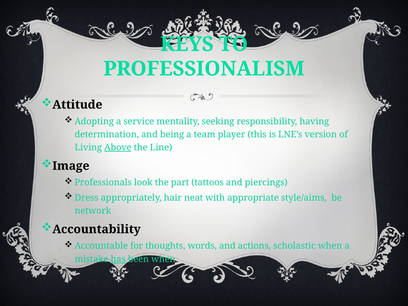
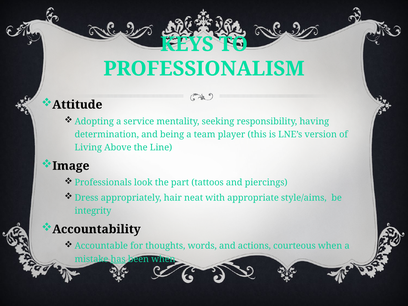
Above underline: present -> none (118, 147)
network: network -> integrity (93, 211)
scholastic: scholastic -> courteous (294, 246)
